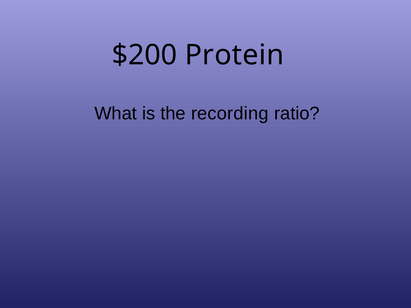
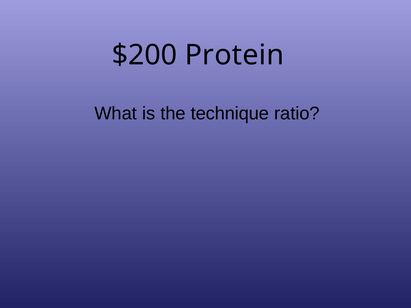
recording: recording -> technique (230, 114)
